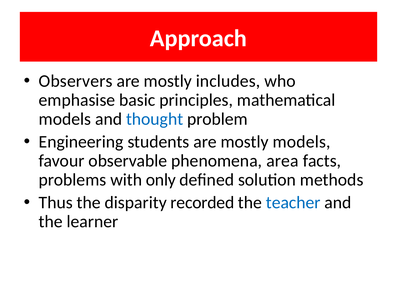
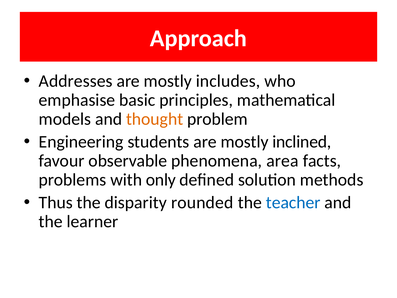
Observers: Observers -> Addresses (76, 81)
thought colour: blue -> orange (155, 119)
mostly models: models -> inclined (302, 142)
recorded: recorded -> rounded (202, 202)
